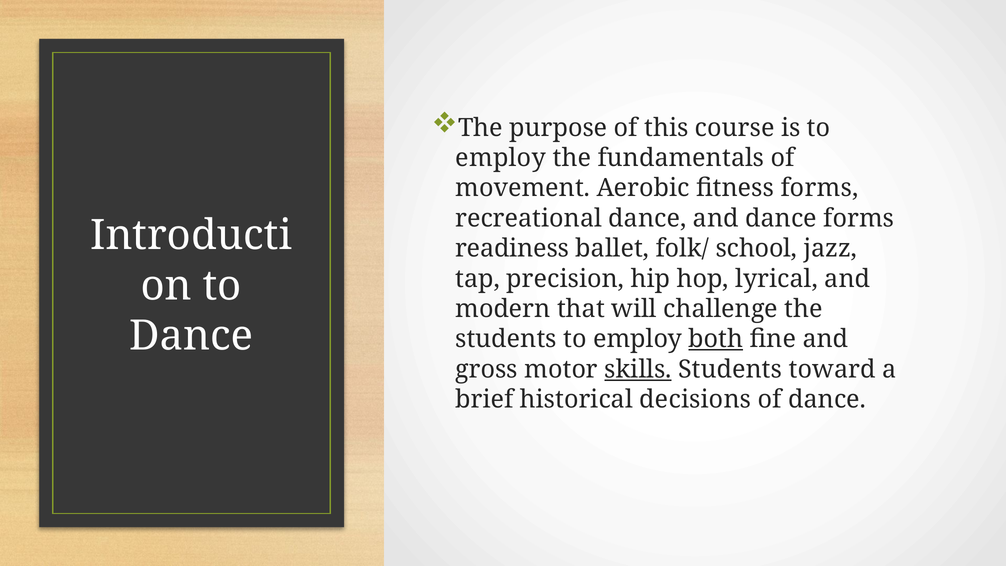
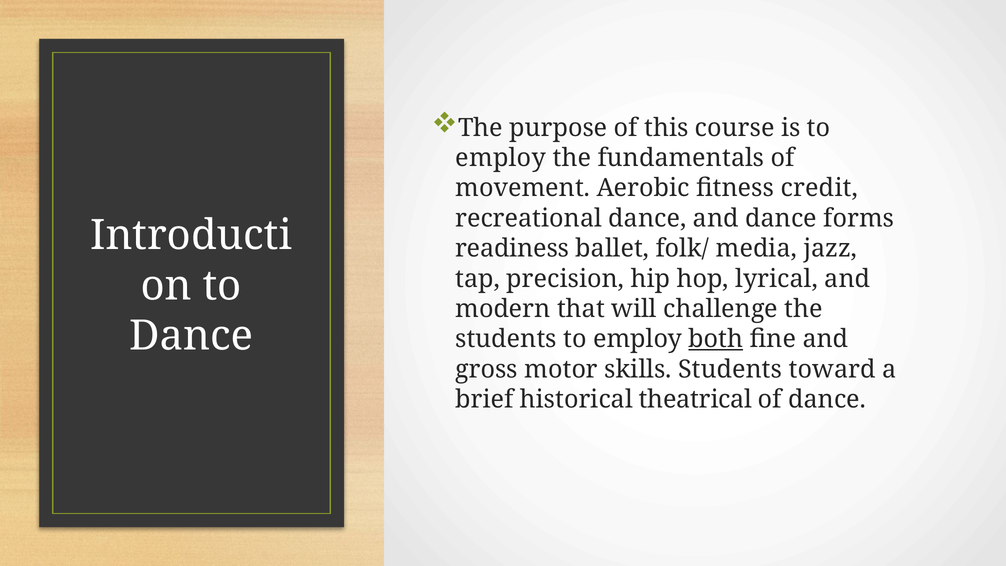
fitness forms: forms -> credit (819, 188)
school: school -> media (756, 248)
skills underline: present -> none (638, 369)
decisions: decisions -> theatrical (696, 399)
